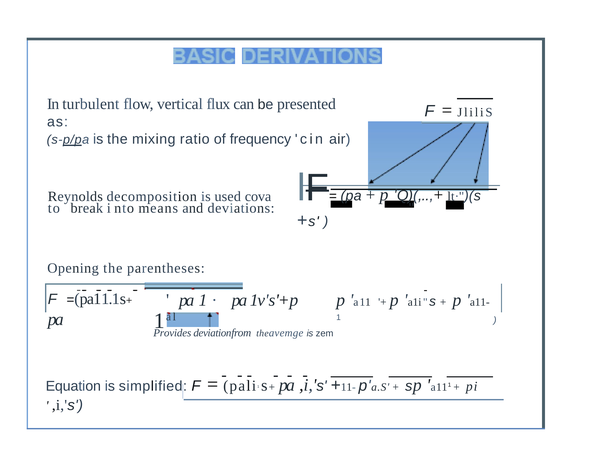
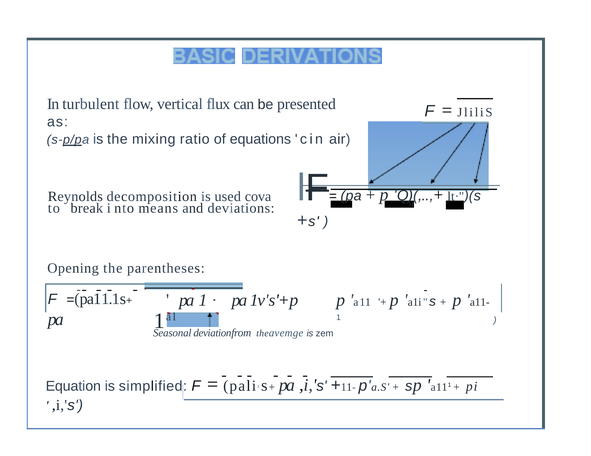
frequency: frequency -> equations (260, 139)
Provides: Provides -> Seasonal (172, 333)
